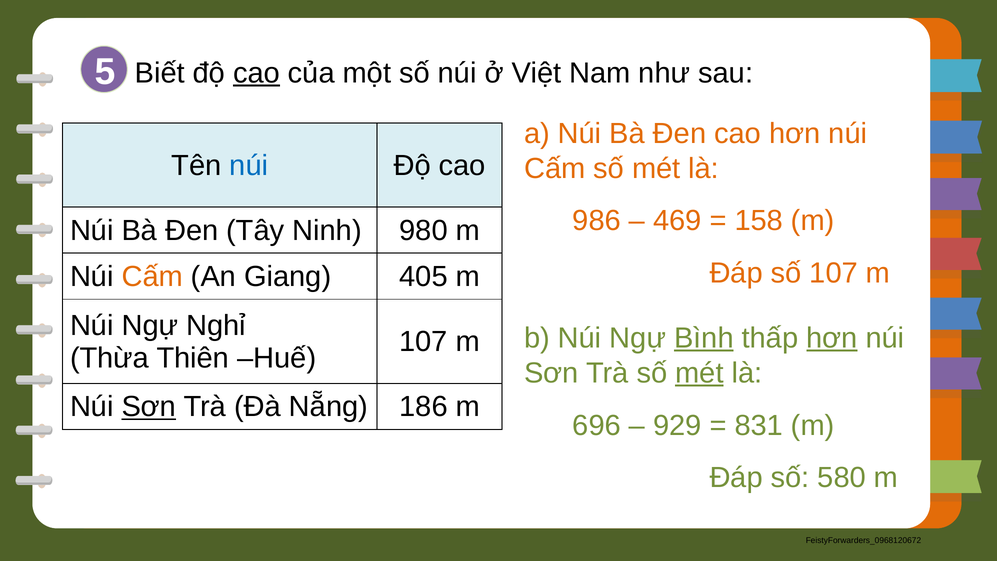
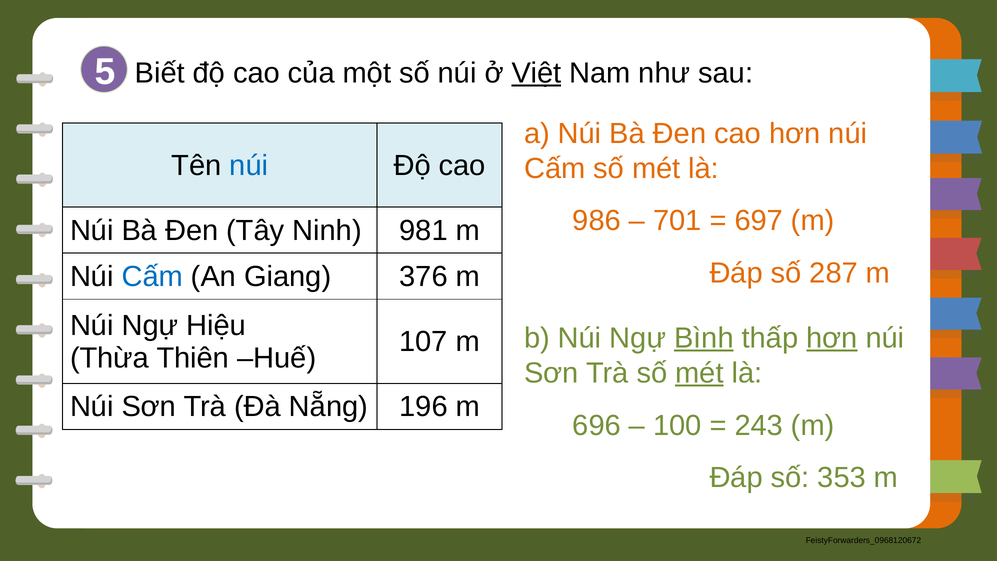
cao underline: present -> none (257, 73)
Việt underline: none -> present (537, 73)
469: 469 -> 701 (677, 221)
158: 158 -> 697 (759, 221)
980: 980 -> 981 (423, 230)
số 107: 107 -> 287 (834, 273)
Cấm colour: orange -> blue (152, 277)
405: 405 -> 376 (423, 277)
Nghỉ: Nghỉ -> Hiệu (216, 325)
Sơn underline: present -> none (149, 407)
186: 186 -> 196 (423, 407)
929: 929 -> 100 (677, 425)
831: 831 -> 243 (759, 425)
580: 580 -> 353 (842, 478)
